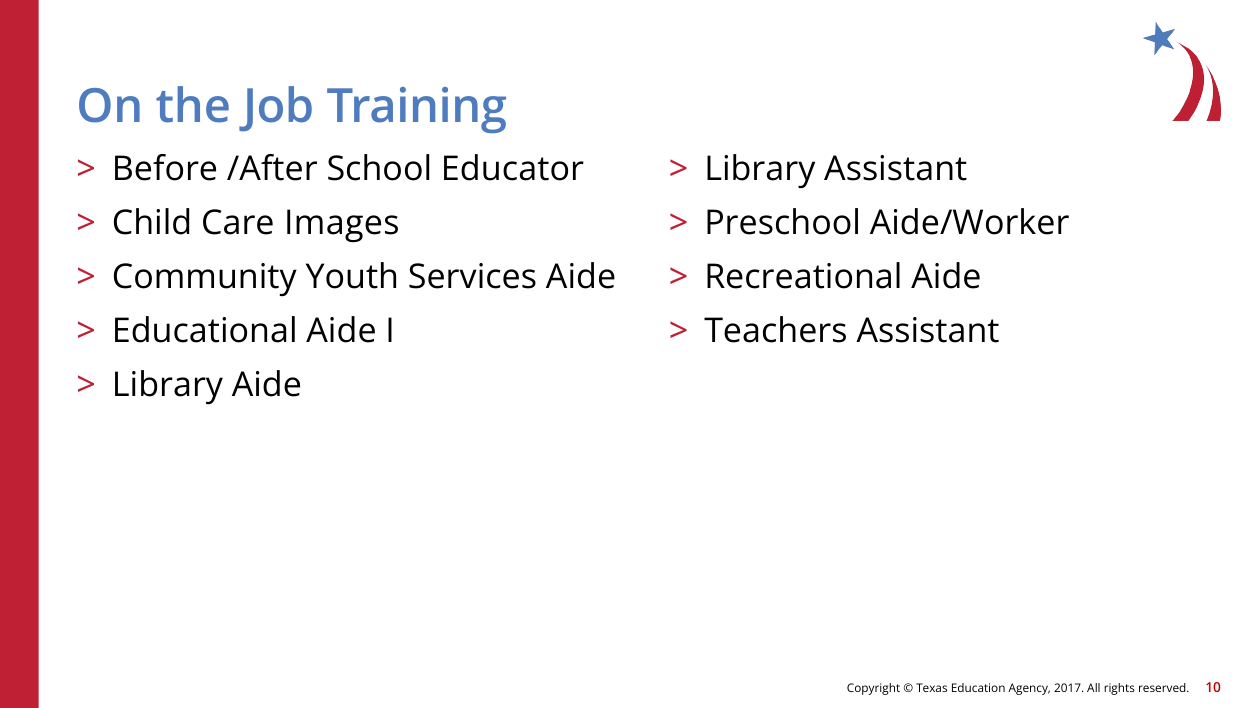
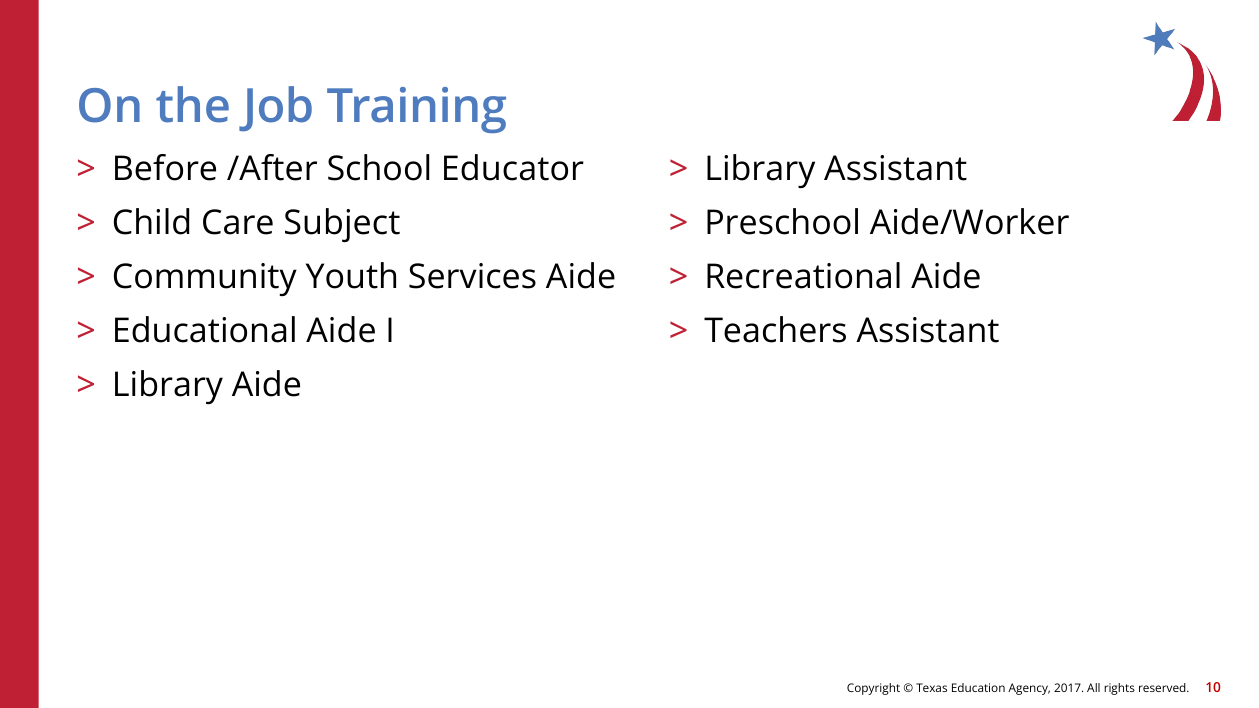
Images: Images -> Subject (342, 224)
